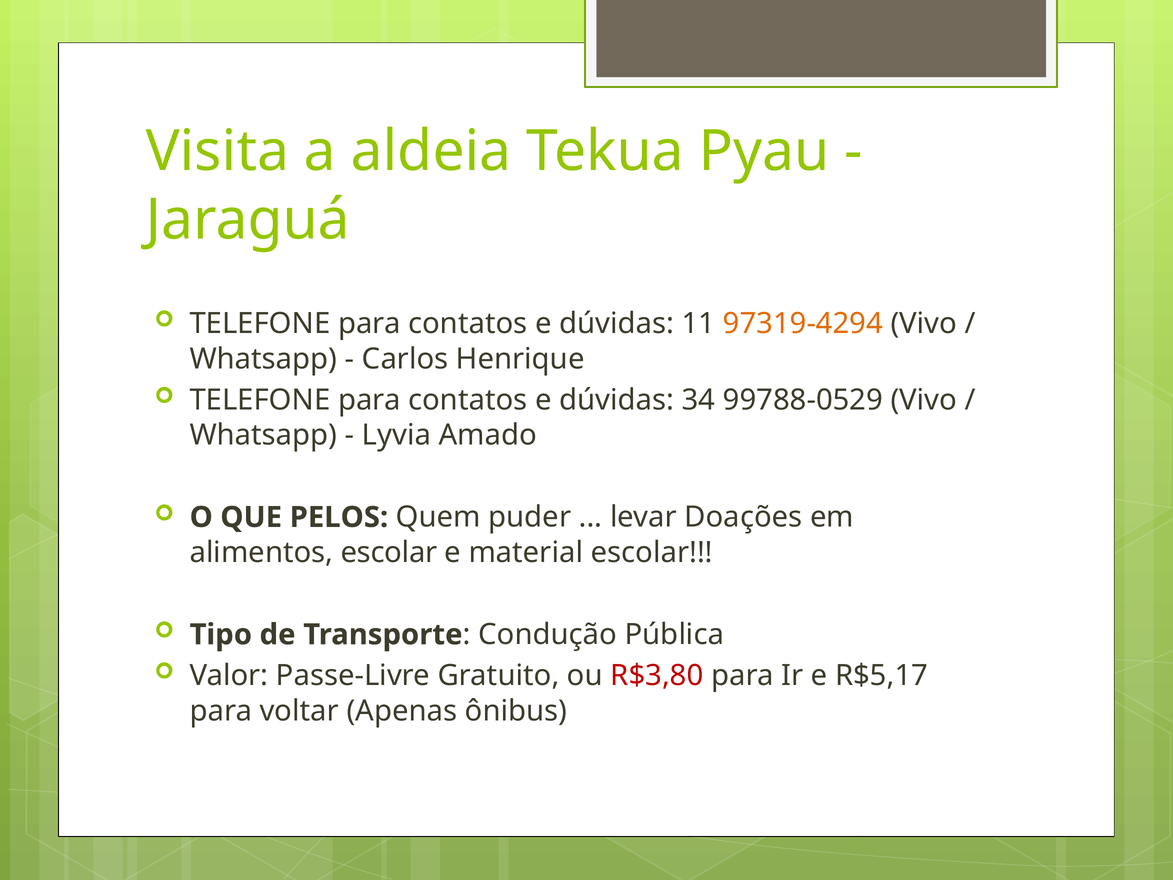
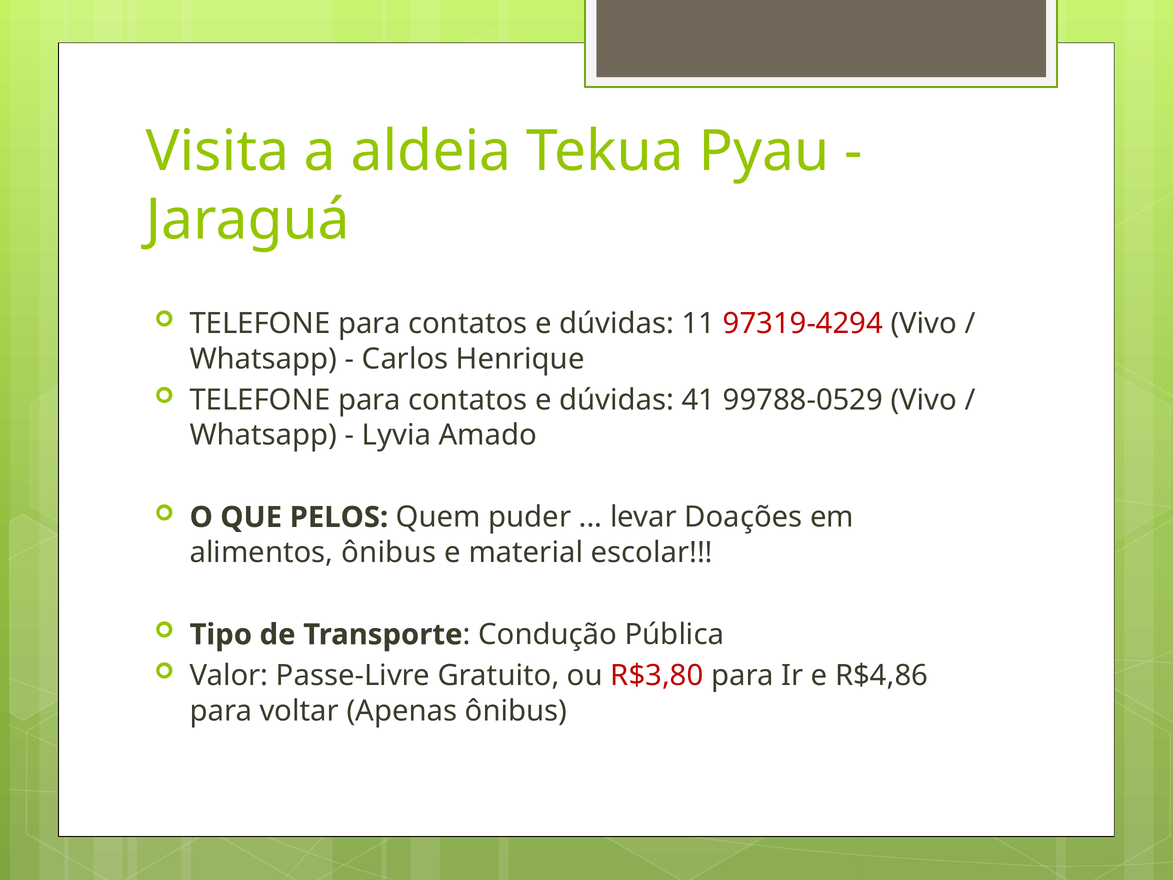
97319-4294 colour: orange -> red (803, 324)
34: 34 -> 41 (698, 400)
alimentos escolar: escolar -> ônibus (389, 552)
R$5,17: R$5,17 -> R$4,86 (882, 676)
